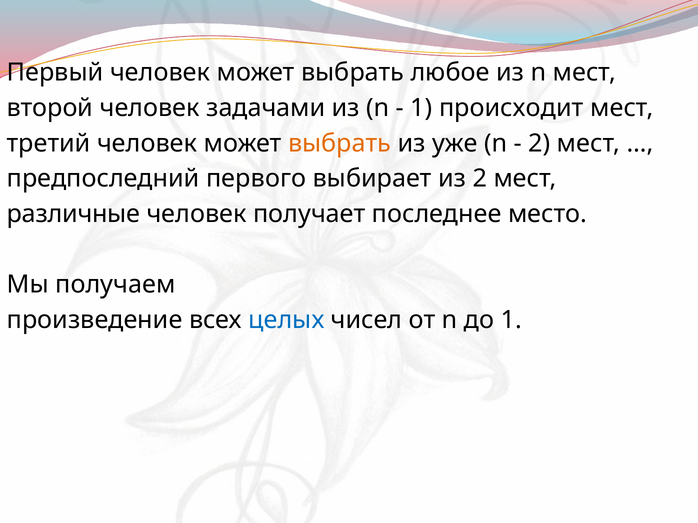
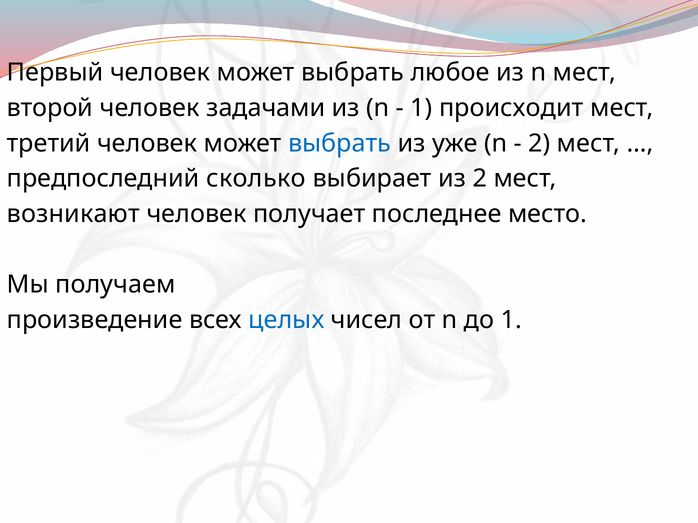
выбрать colour: orange -> blue (340, 143)
первого: первого -> сколько (256, 179)
различные: различные -> возникают (73, 214)
